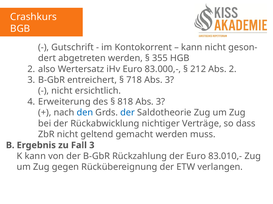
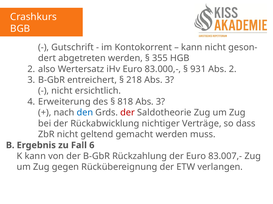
212: 212 -> 931 (198, 69)
718: 718 -> 218 (134, 80)
der colour: blue -> red (128, 113)
Fall 3: 3 -> 6 (92, 146)
83.010,-: 83.010,- -> 83.007,- (225, 157)
